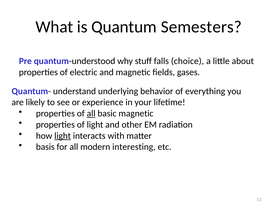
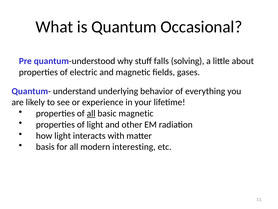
Semesters: Semesters -> Occasional (201, 27)
choice: choice -> solving (188, 61)
light underline: present -> none (63, 135)
